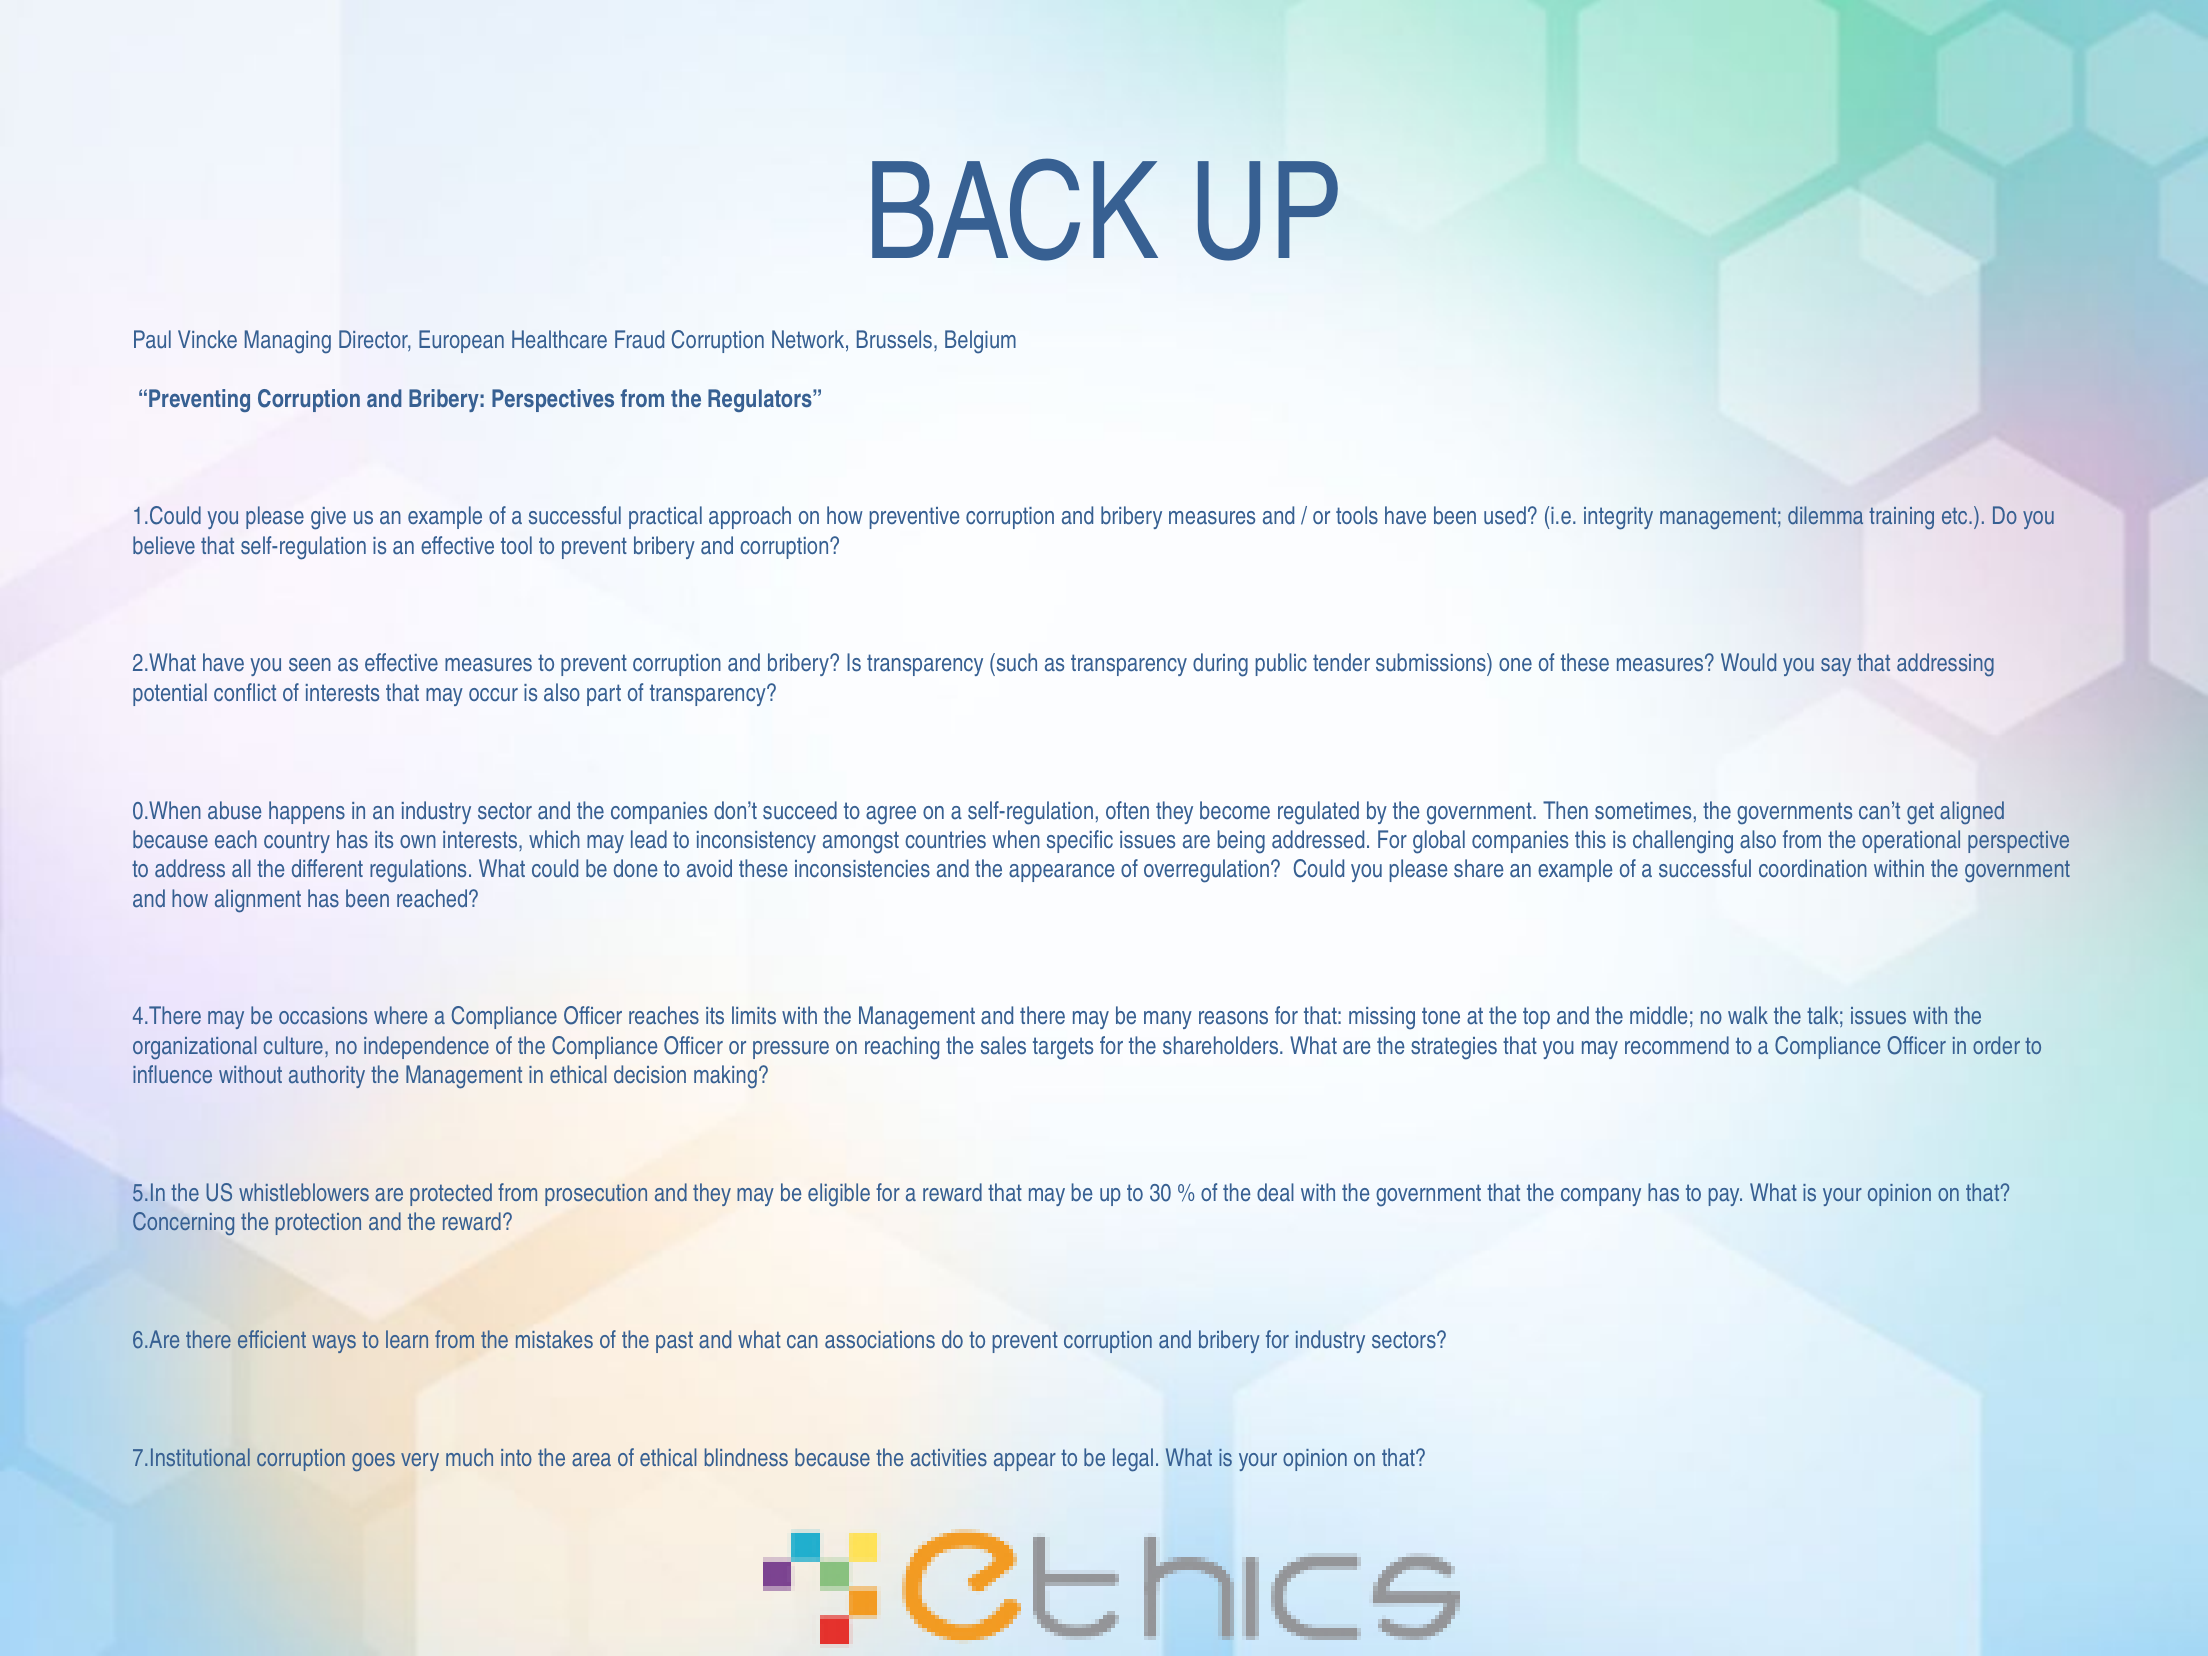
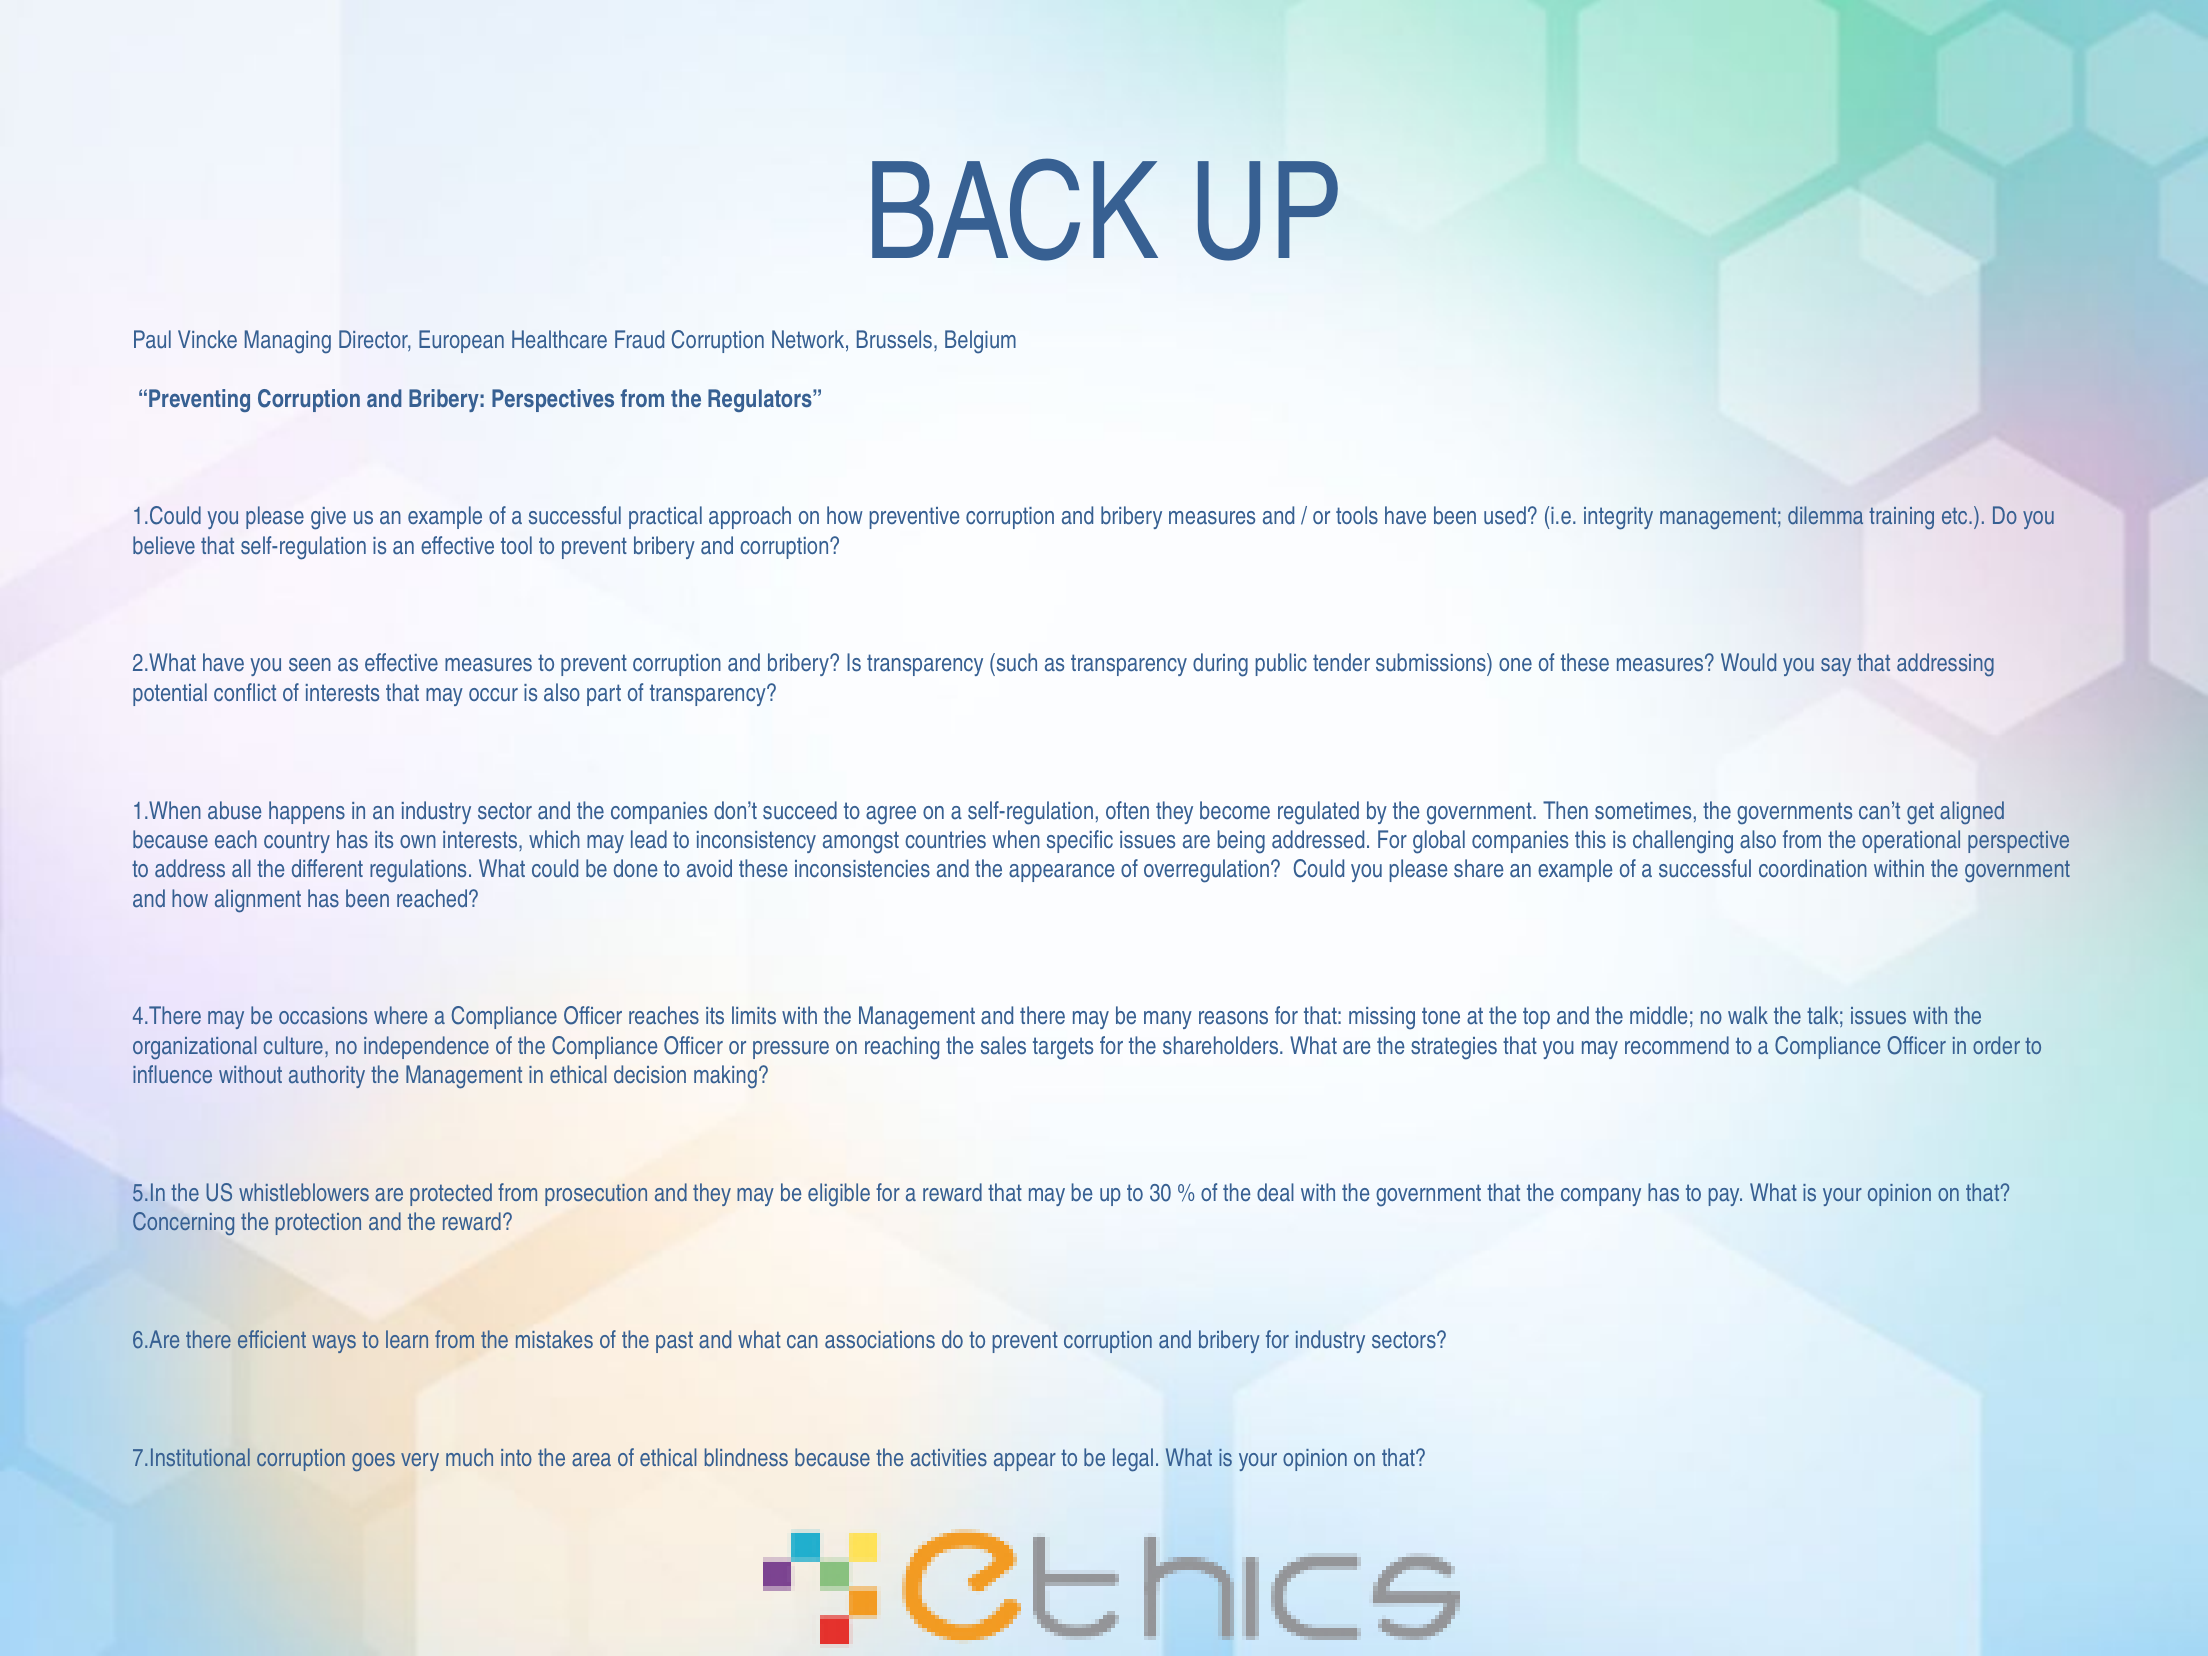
0.When: 0.When -> 1.When (167, 811)
